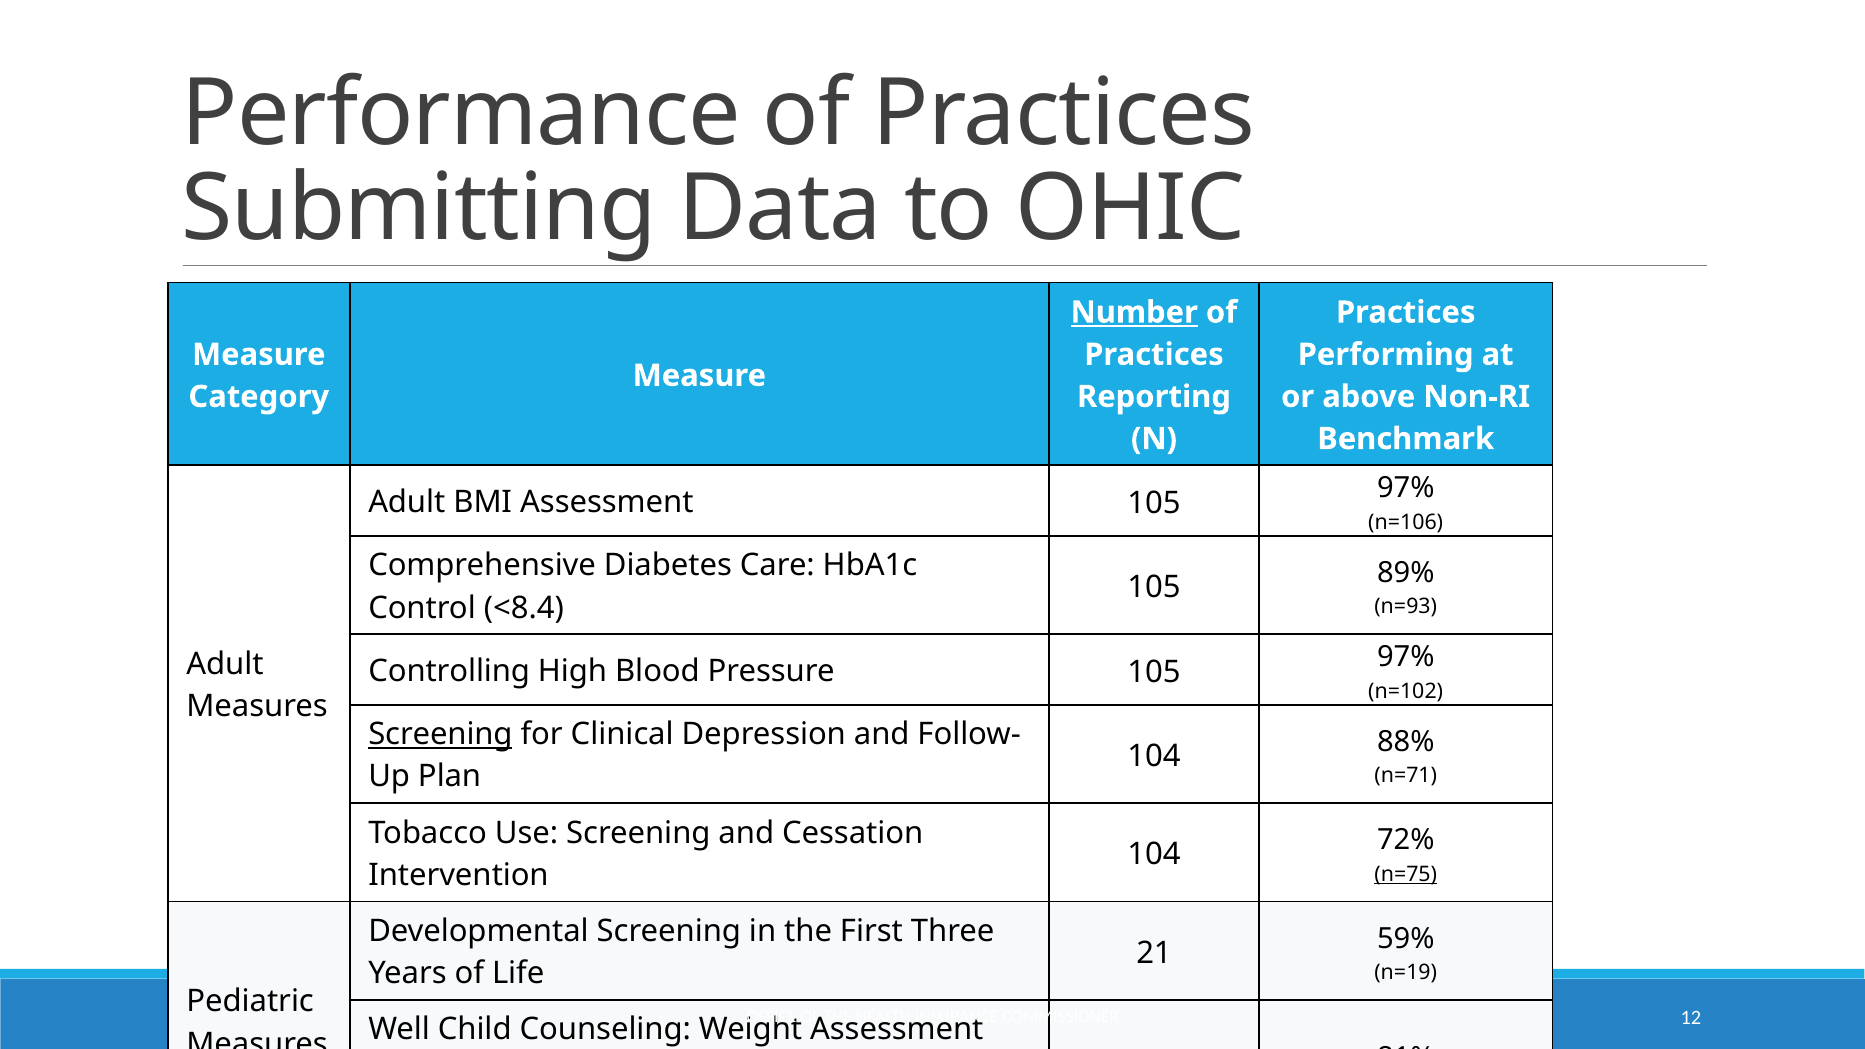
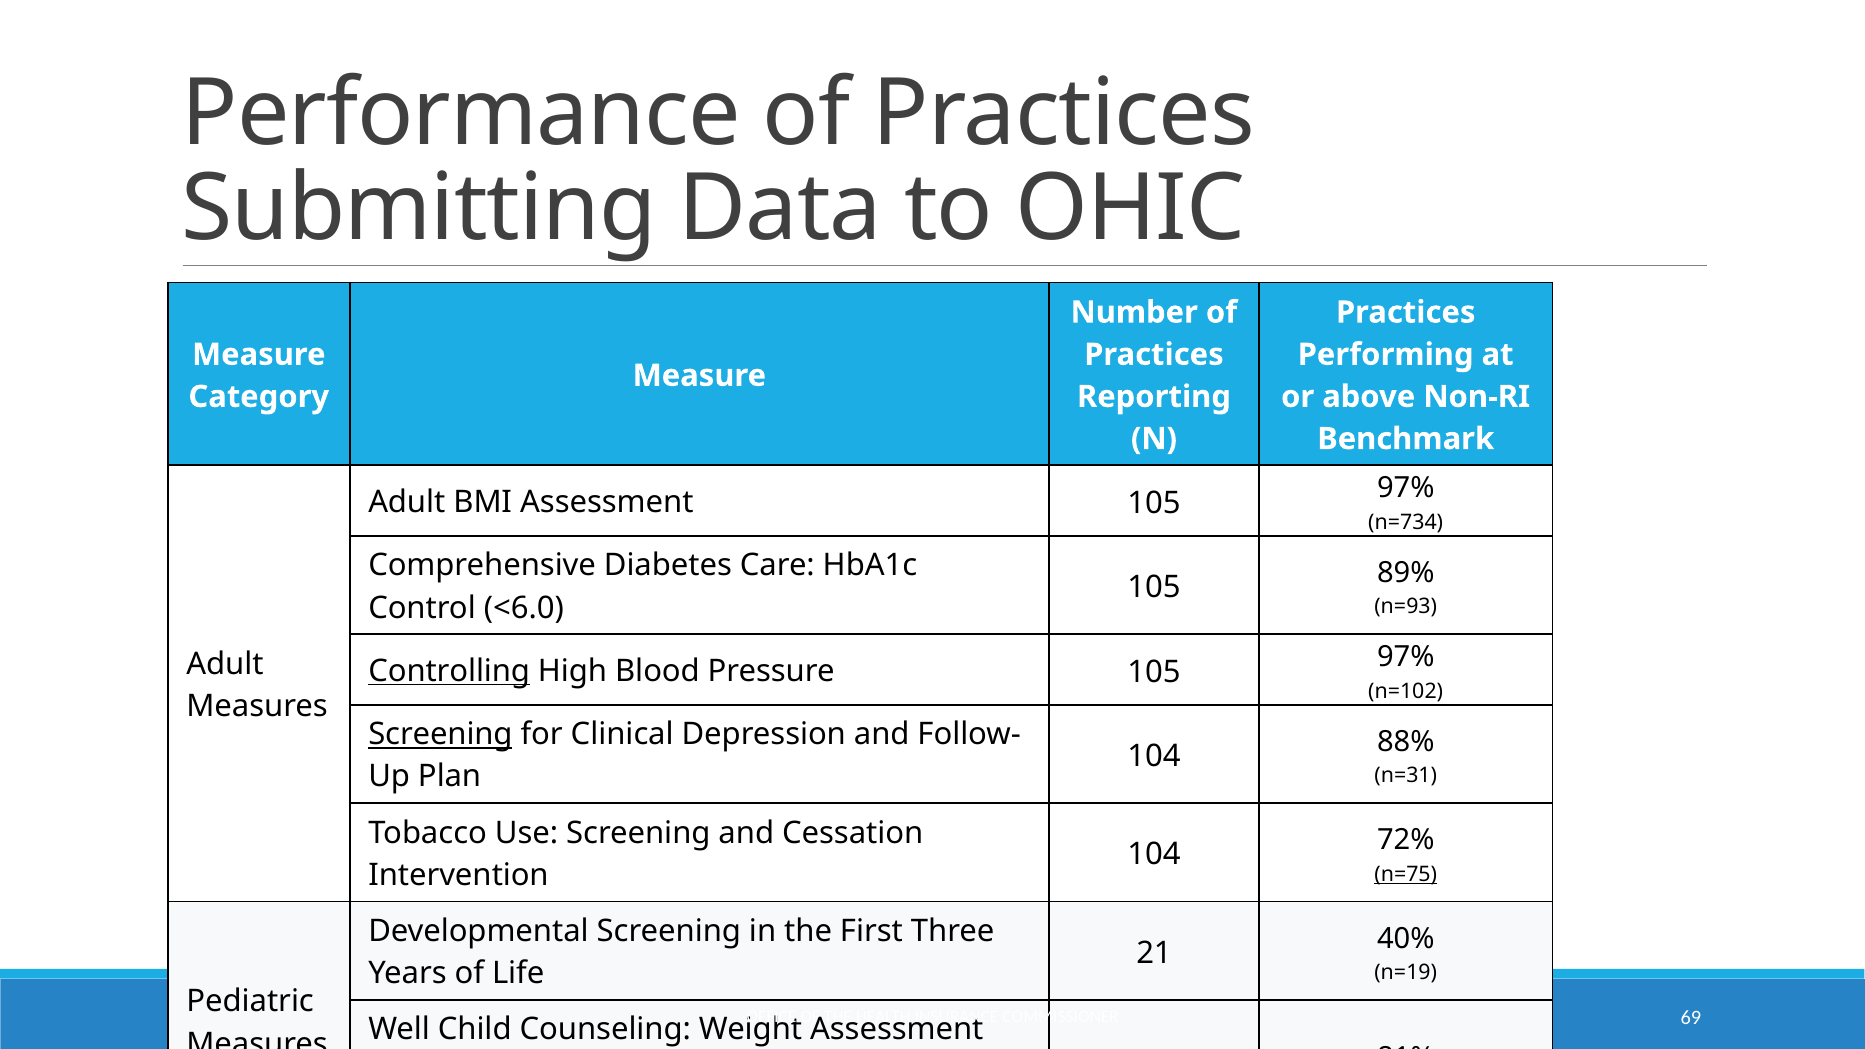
Number underline: present -> none (1134, 312)
n=106: n=106 -> n=734 (1406, 522)
<8.4: <8.4 -> <6.0 (524, 608)
Controlling underline: none -> present (449, 671)
n=71: n=71 -> n=31 (1406, 776)
59%: 59% -> 40% (1406, 939)
12: 12 -> 69 (1691, 1017)
